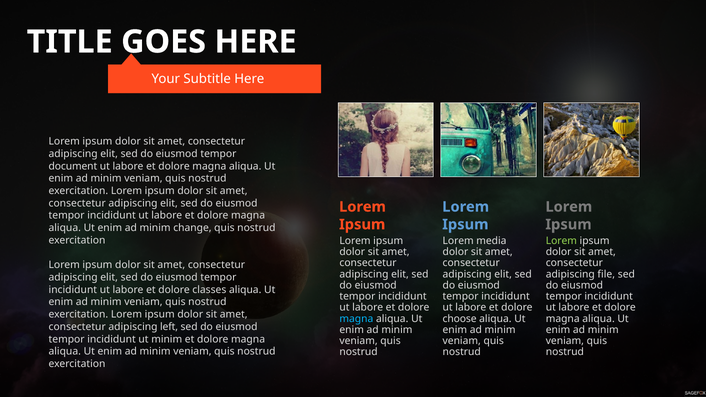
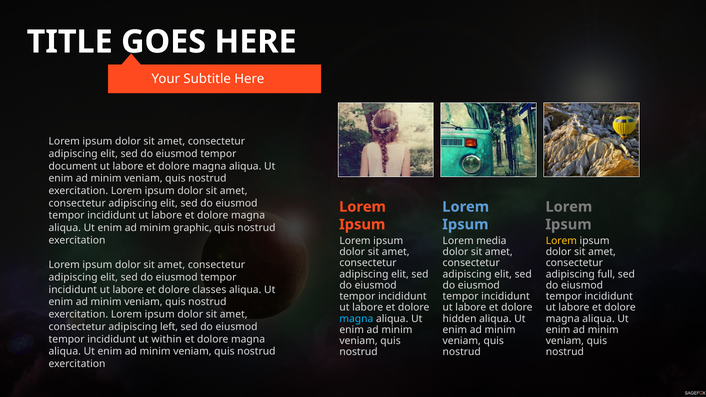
change: change -> graphic (192, 228)
Lorem colour: light green -> yellow (561, 241)
file: file -> full (606, 274)
choose: choose -> hidden (460, 319)
ut minim: minim -> within (167, 339)
